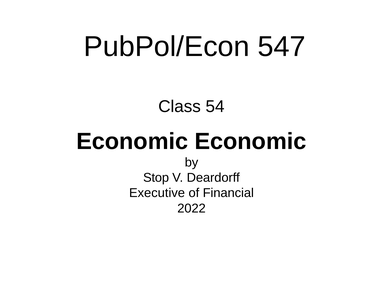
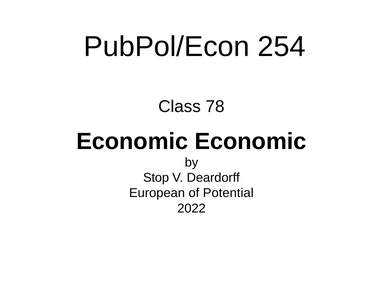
547: 547 -> 254 (282, 47)
54: 54 -> 78 (215, 107)
Executive: Executive -> European (157, 193)
Financial: Financial -> Potential (228, 193)
